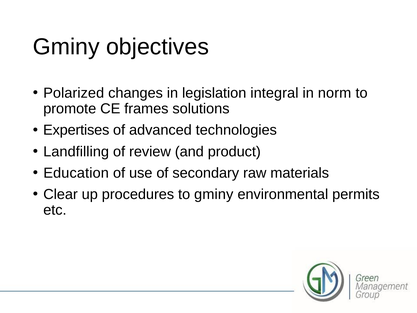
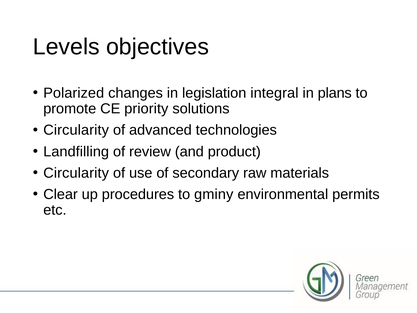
Gminy: Gminy -> Levels (66, 47)
norm: norm -> plans (335, 93)
frames: frames -> priority (146, 109)
Expertises: Expertises -> Circularity (76, 130)
Education: Education -> Circularity (76, 173)
